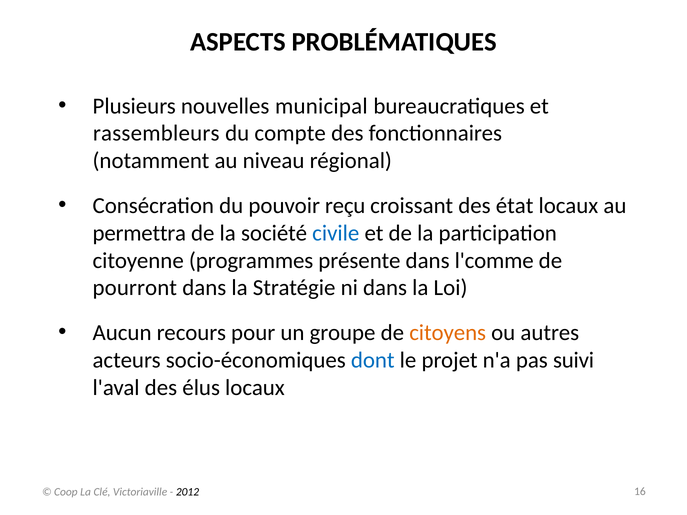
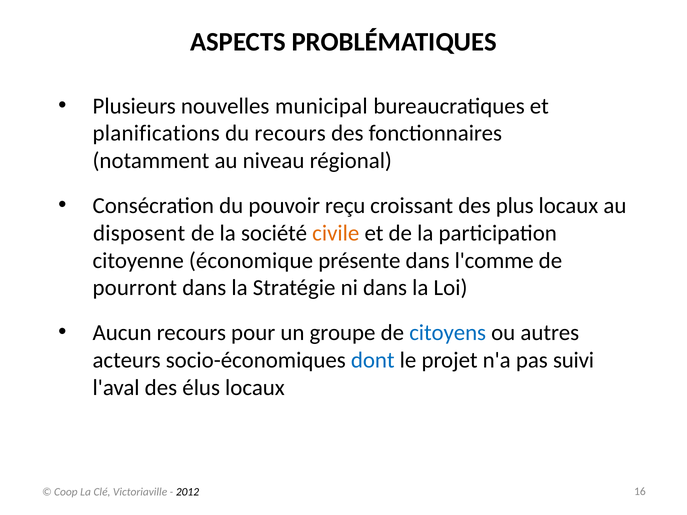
rassembleurs: rassembleurs -> planifications (156, 133)
du compte: compte -> recours (290, 133)
état: état -> plus (515, 206)
permettra: permettra -> disposent (139, 233)
civile colour: blue -> orange (336, 233)
programmes: programmes -> économique (251, 261)
citoyens colour: orange -> blue (448, 333)
